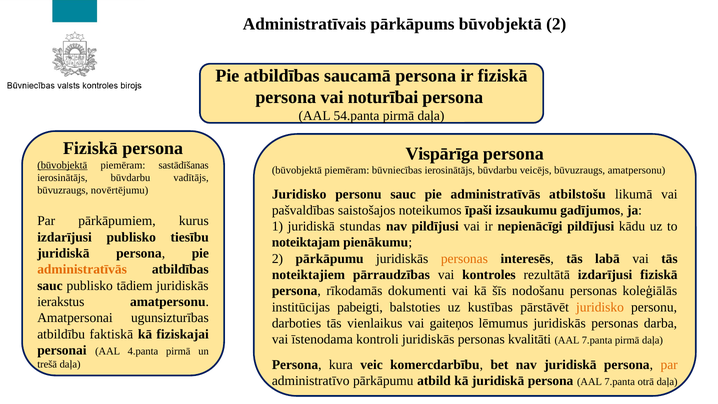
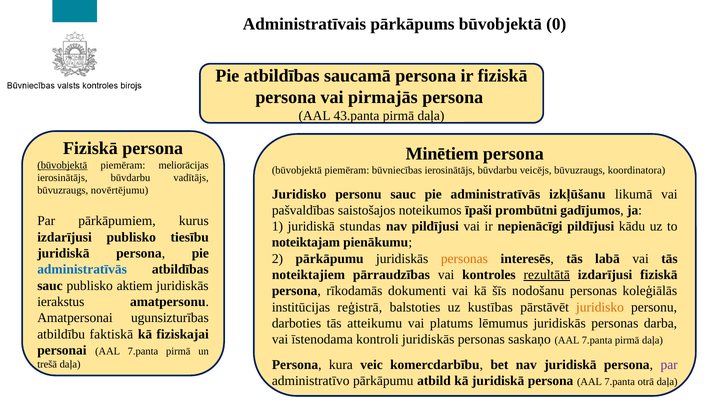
būvobjektā 2: 2 -> 0 (556, 24)
noturībai: noturībai -> pirmajās (383, 97)
54.panta: 54.panta -> 43.panta (356, 116)
Vispārīga: Vispārīga -> Minētiem (442, 154)
sastādīšanas: sastādīšanas -> meliorācijas (184, 165)
būvuzraugs amatpersonu: amatpersonu -> koordinatora (637, 170)
atbilstošu: atbilstošu -> izkļūšanu (577, 194)
izsaukumu: izsaukumu -> prombūtni (526, 210)
administratīvās colour: orange -> blue (82, 269)
rezultātā underline: none -> present (547, 275)
tādiem: tādiem -> aktiem (135, 286)
pabeigti: pabeigti -> reģistrā (360, 307)
vienlaikus: vienlaikus -> atteikumu (375, 323)
gaiteņos: gaiteņos -> platums (452, 323)
kvalitāti: kvalitāti -> saskaņo (529, 339)
personai AAL 4.panta: 4.panta -> 7.panta (143, 351)
par colour: orange -> purple (669, 365)
